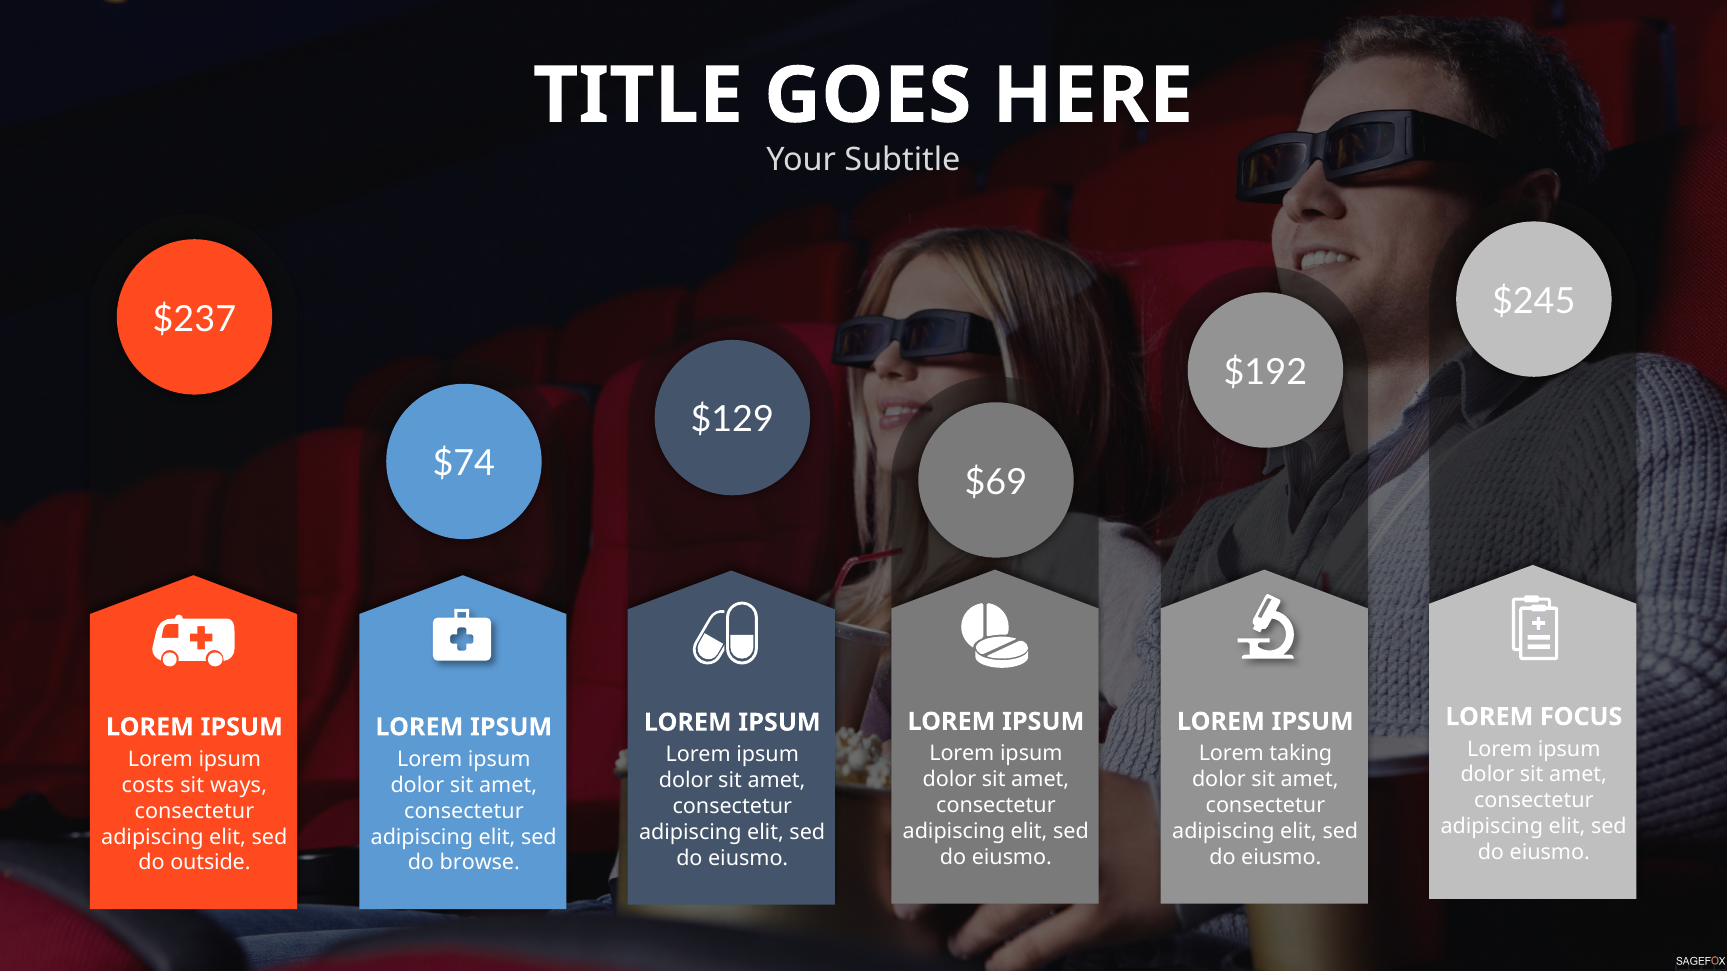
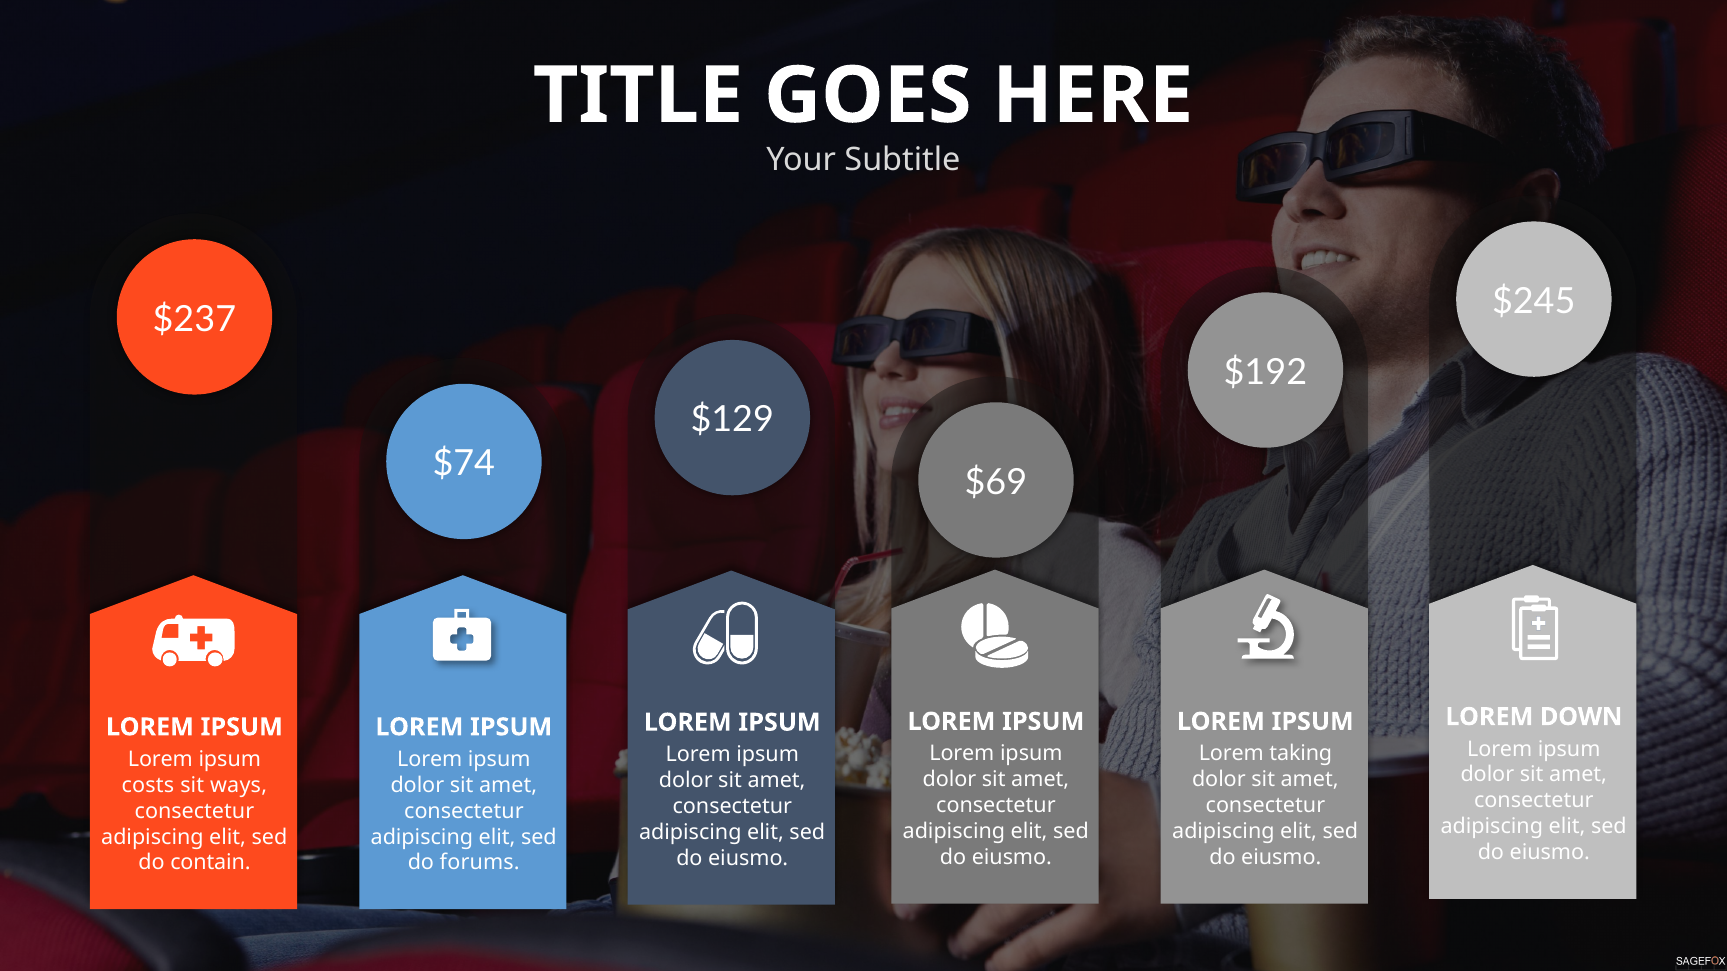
FOCUS: FOCUS -> DOWN (1581, 717)
outside: outside -> contain (210, 863)
browse: browse -> forums (480, 863)
